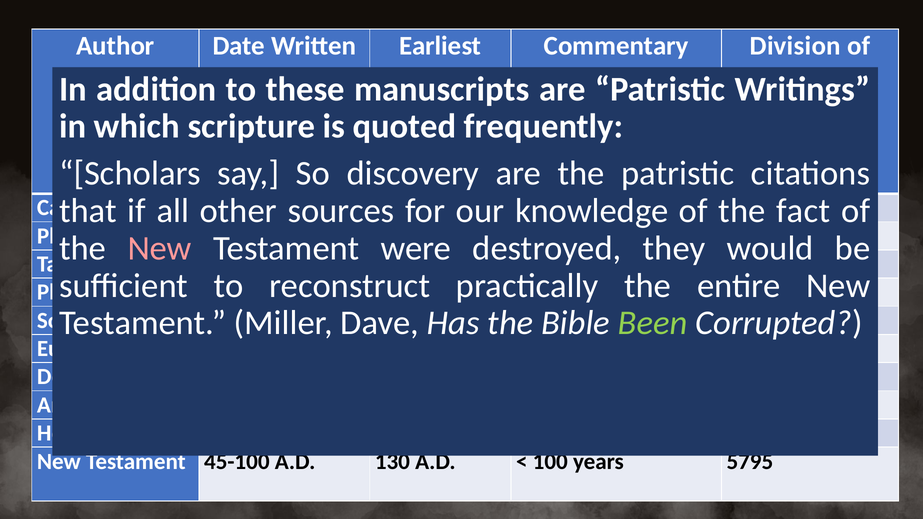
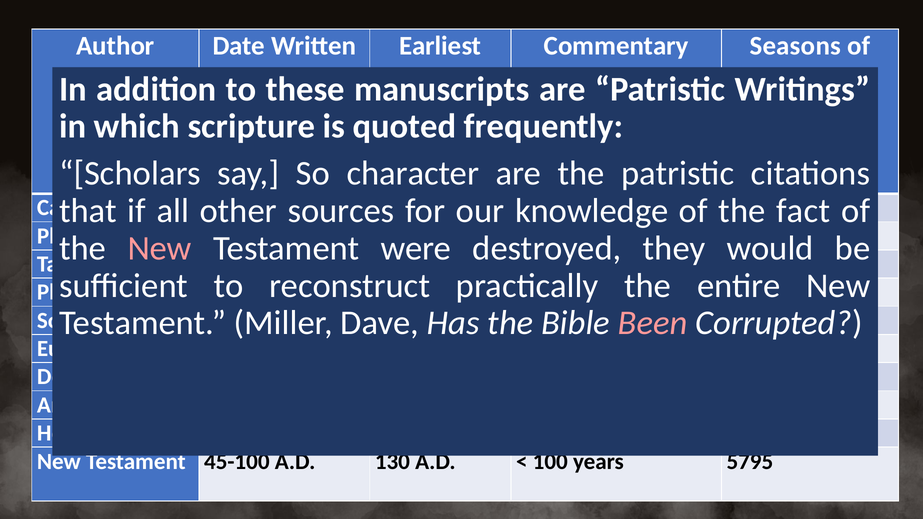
Division: Division -> Seasons (795, 46)
discovery: discovery -> character (413, 174)
Been colour: light green -> pink (653, 323)
